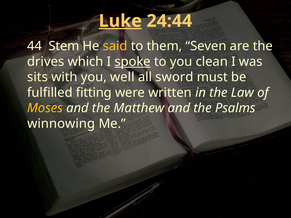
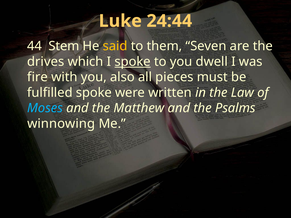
Luke underline: present -> none (120, 21)
clean: clean -> dwell (212, 62)
sits: sits -> fire (37, 77)
well: well -> also (122, 77)
sword: sword -> pieces (174, 77)
fulfilled fitting: fitting -> spoke (94, 93)
Moses colour: yellow -> light blue (45, 108)
